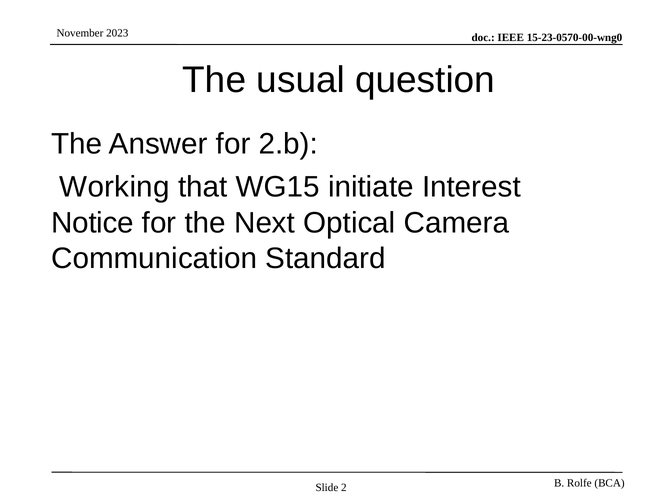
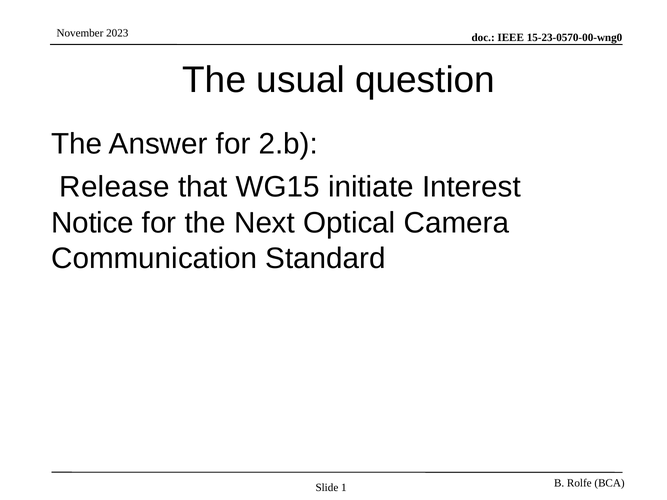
Working: Working -> Release (114, 187)
2: 2 -> 1 (344, 488)
